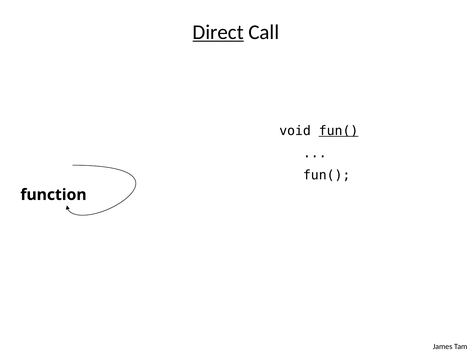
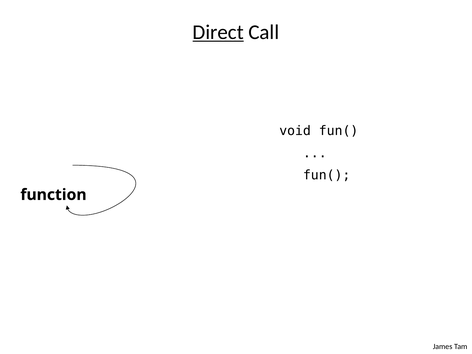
fun( underline: present -> none (339, 131)
